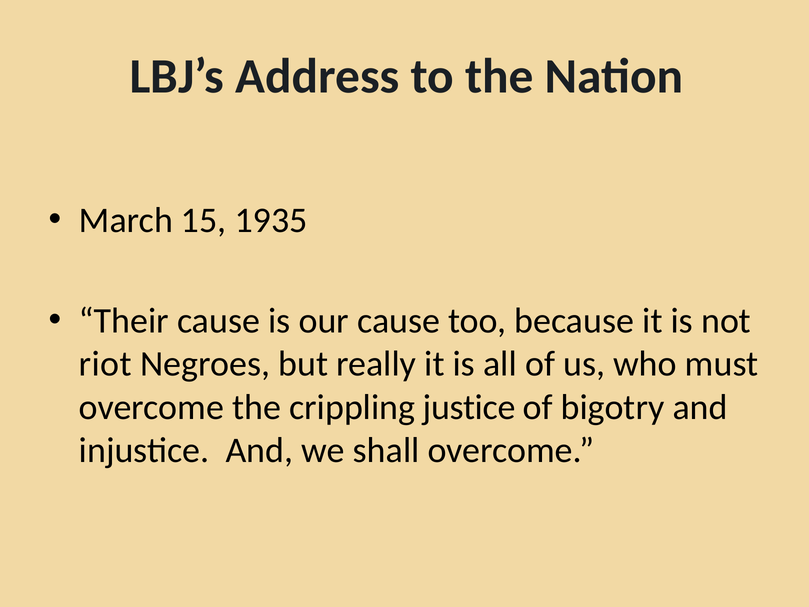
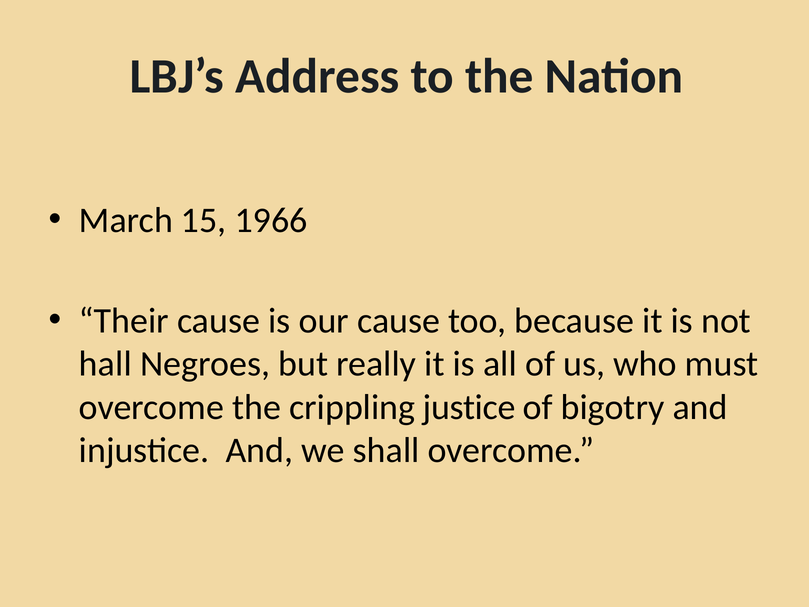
1935: 1935 -> 1966 (271, 220)
riot: riot -> hall (105, 364)
